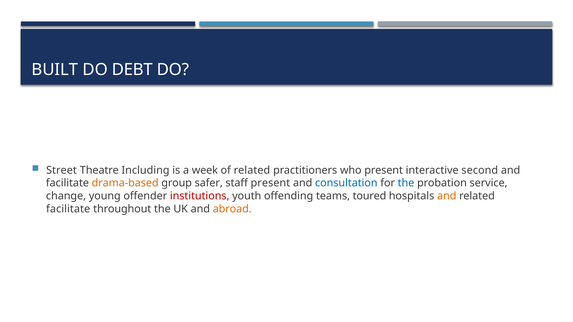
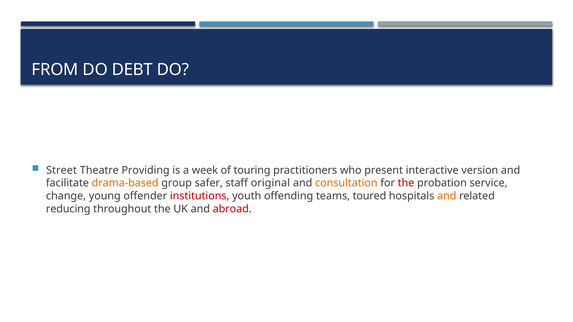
BUILT: BUILT -> FROM (55, 70)
Including: Including -> Providing (146, 170)
of related: related -> touring (252, 170)
second: second -> version (480, 170)
staff present: present -> original (270, 183)
consultation colour: blue -> orange (346, 183)
the colour: blue -> red (406, 183)
facilitate: facilitate -> reducing (68, 209)
abroad colour: orange -> red (232, 209)
